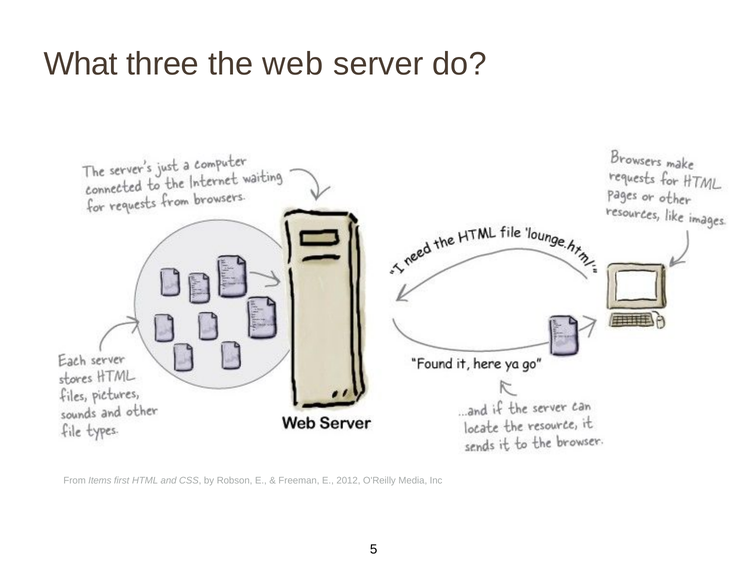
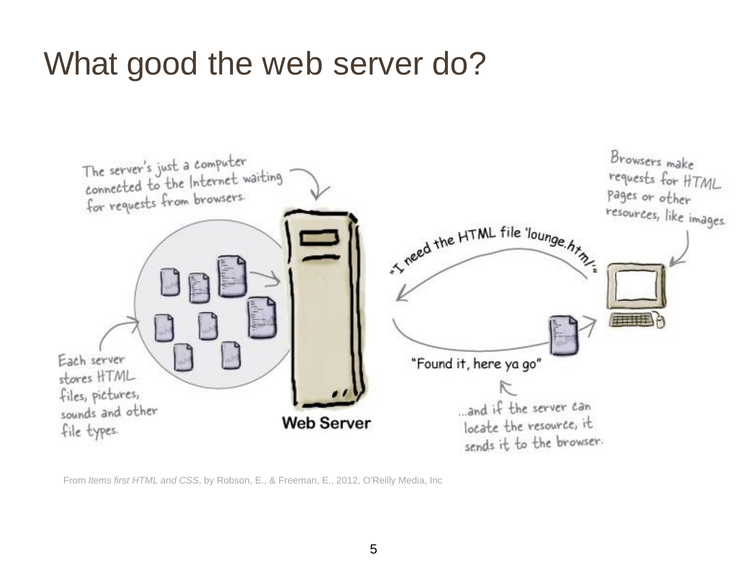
three: three -> good (162, 64)
